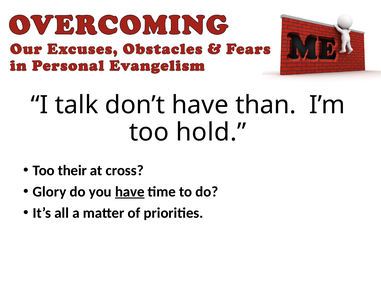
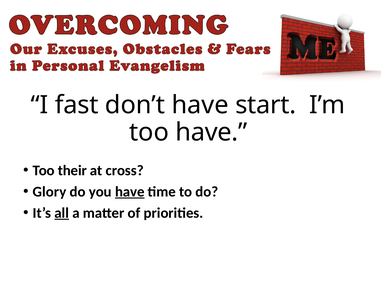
talk: talk -> fast (77, 105)
than: than -> start (266, 105)
too hold: hold -> have (211, 133)
all underline: none -> present (62, 213)
